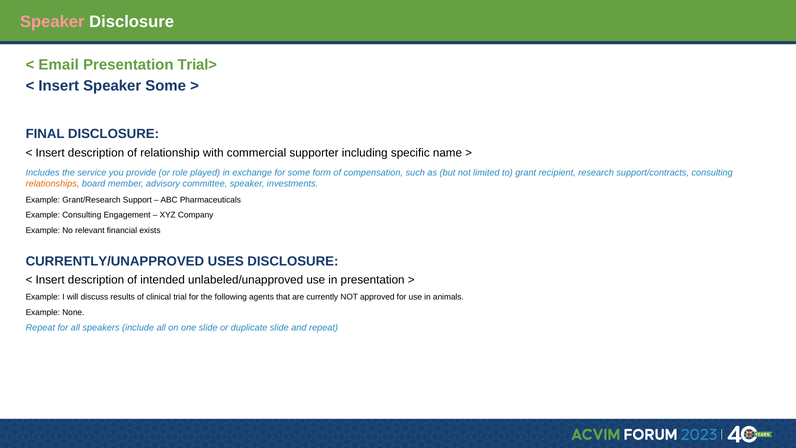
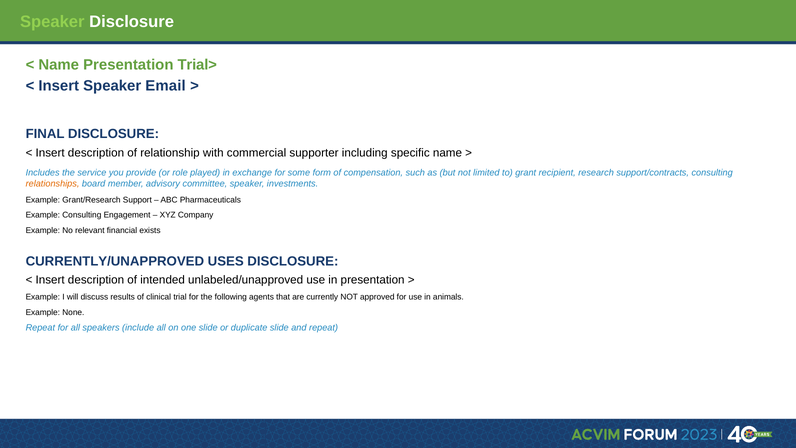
Speaker colour: pink -> light green (52, 22)
Email: Email -> Name (59, 65)
Speaker Some: Some -> Email (166, 86)
